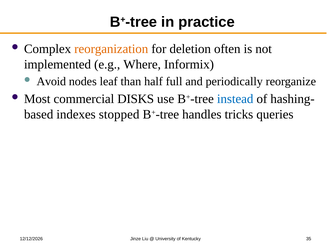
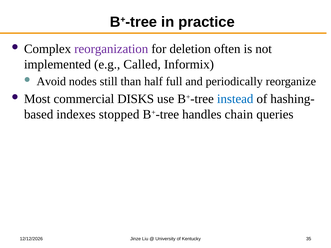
reorganization colour: orange -> purple (111, 49)
Where: Where -> Called (142, 64)
leaf: leaf -> still (109, 82)
tricks: tricks -> chain (239, 115)
